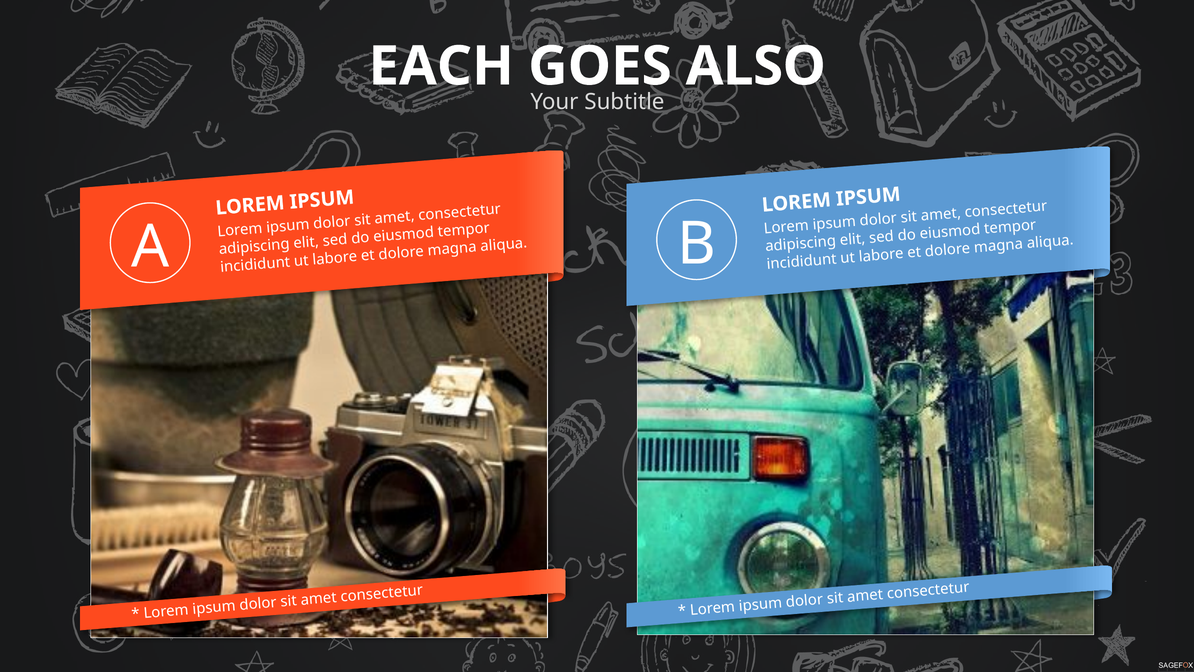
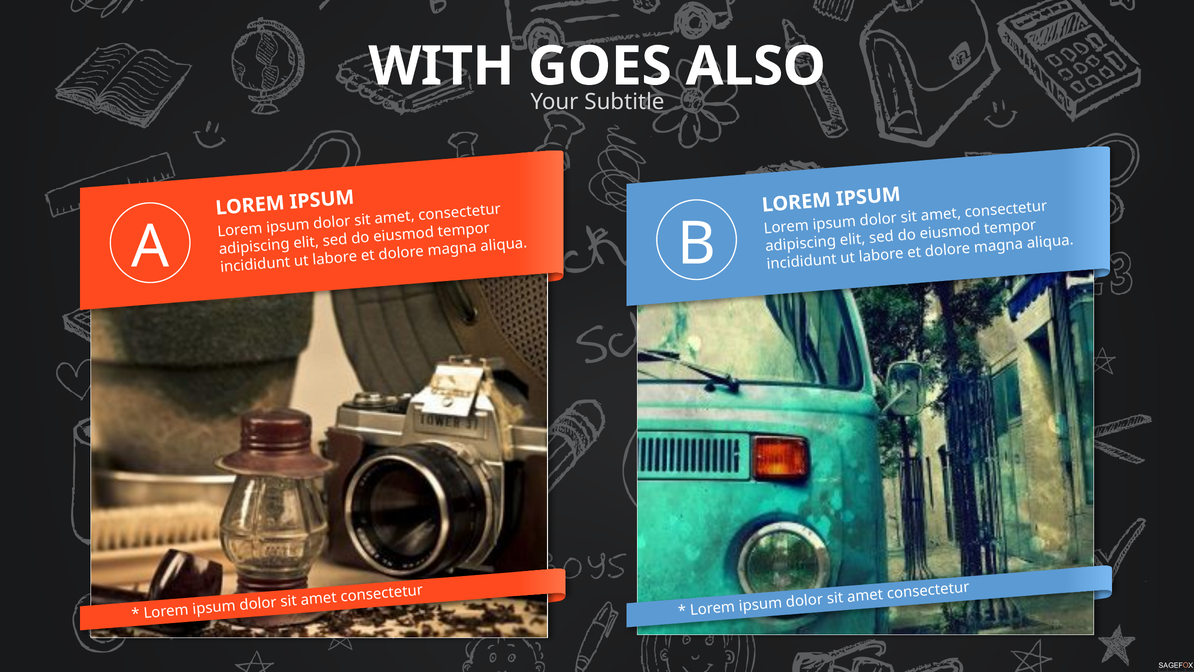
EACH: EACH -> WITH (441, 66)
